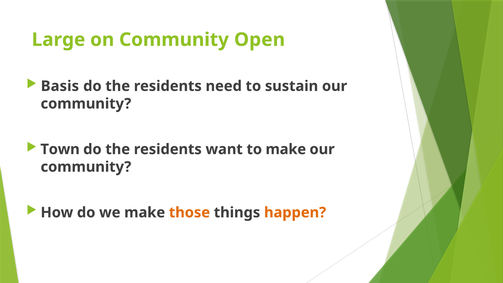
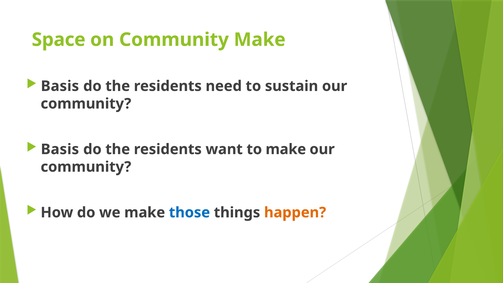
Large: Large -> Space (59, 40)
Community Open: Open -> Make (260, 40)
Town: Town -> Basis (60, 149)
those colour: orange -> blue (189, 212)
